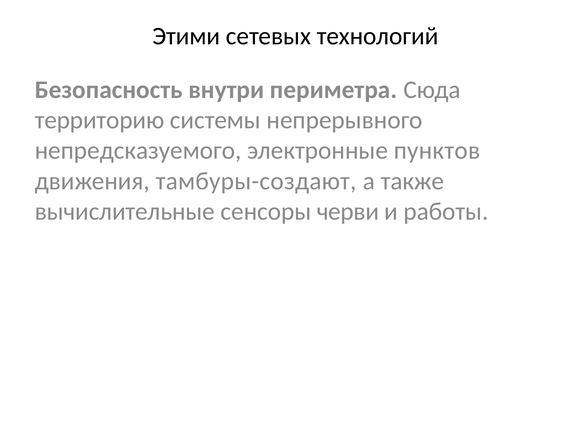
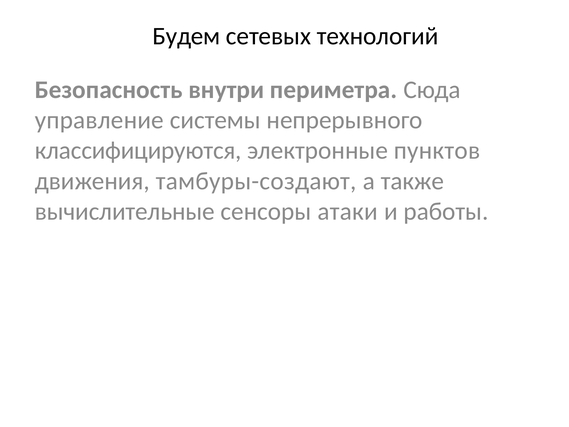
Этими: Этими -> Будем (186, 36)
территорию: территорию -> управление (99, 120)
непредсказуемого: непредсказуемого -> классифицируются (138, 151)
черви: черви -> атаки (348, 211)
